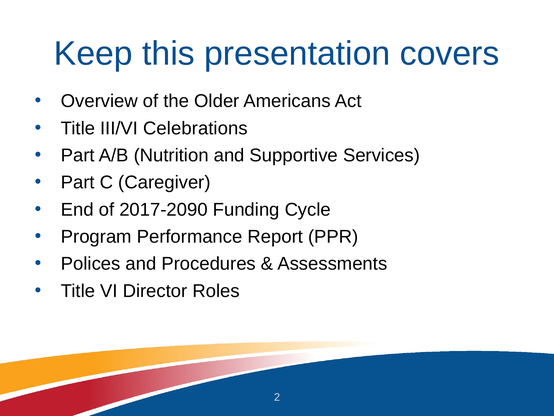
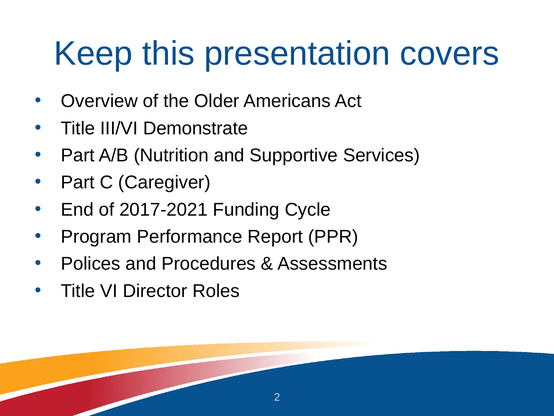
Celebrations: Celebrations -> Demonstrate (196, 128)
2017-2090: 2017-2090 -> 2017-2021 (164, 209)
